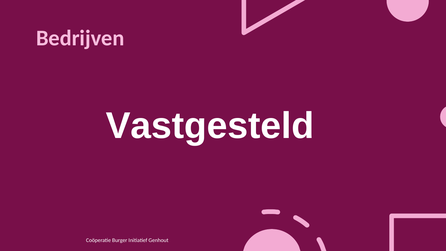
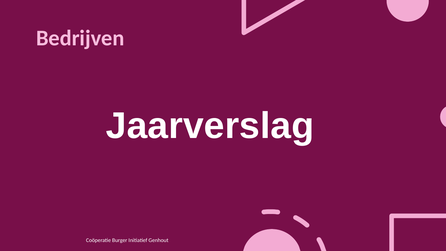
Vastgesteld: Vastgesteld -> Jaarverslag (210, 126)
